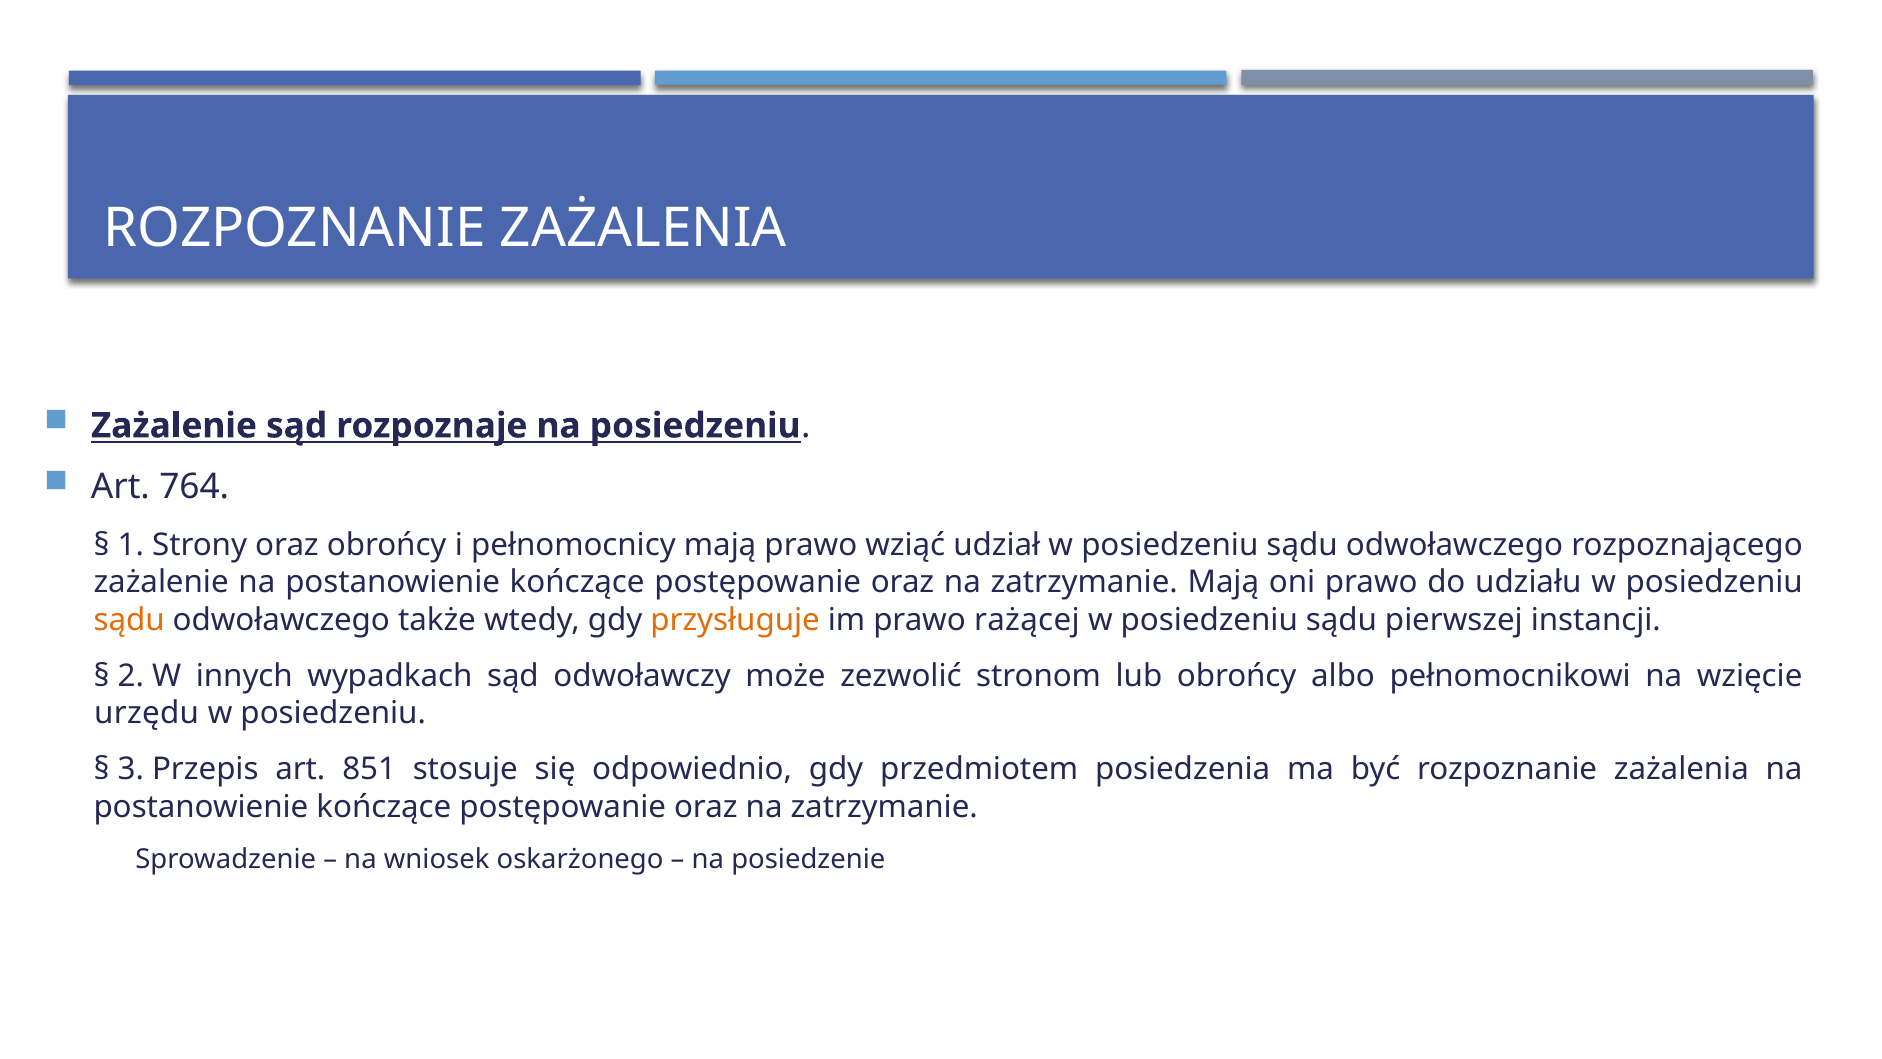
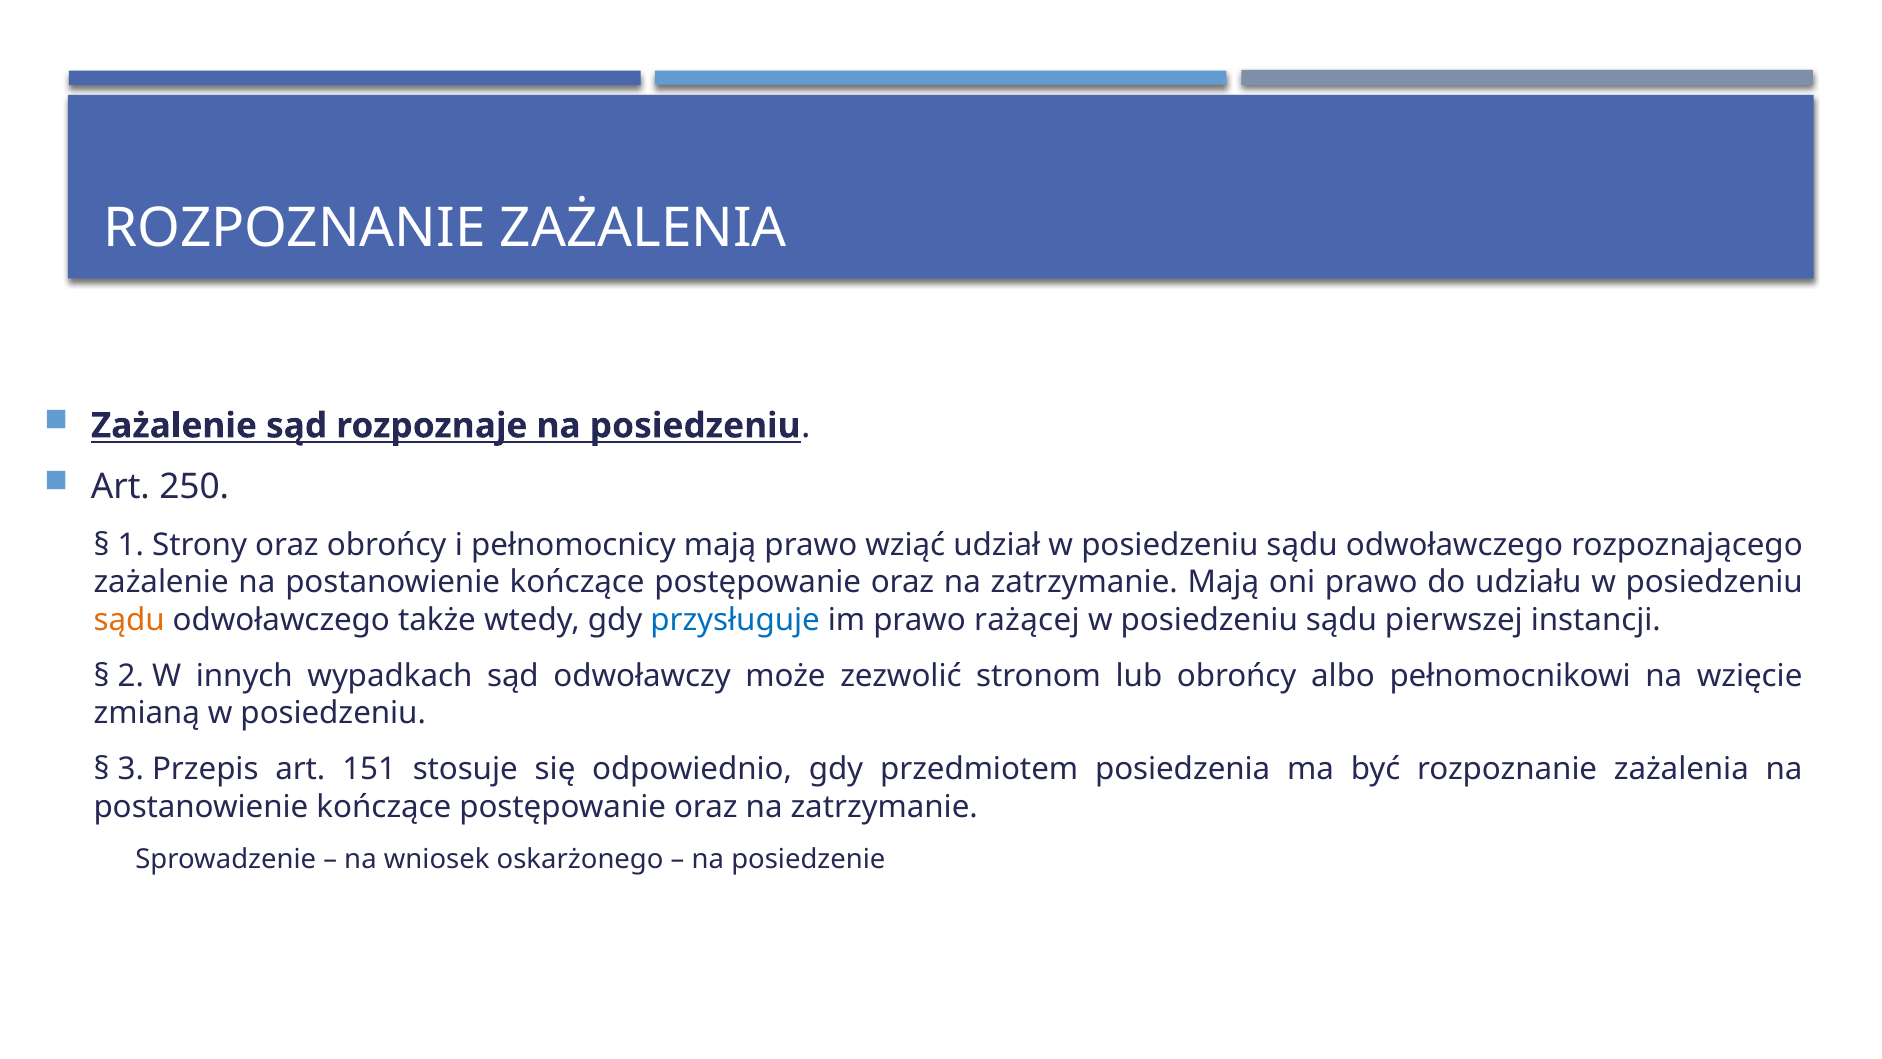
764: 764 -> 250 (194, 487)
przysługuje colour: orange -> blue (735, 620)
urzędu: urzędu -> zmianą (147, 713)
851: 851 -> 151 (369, 769)
